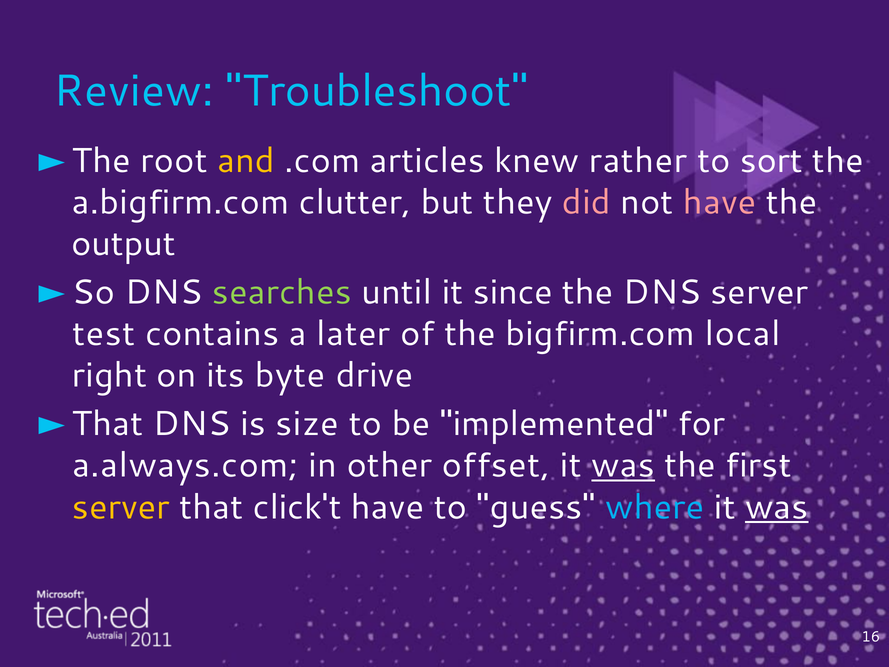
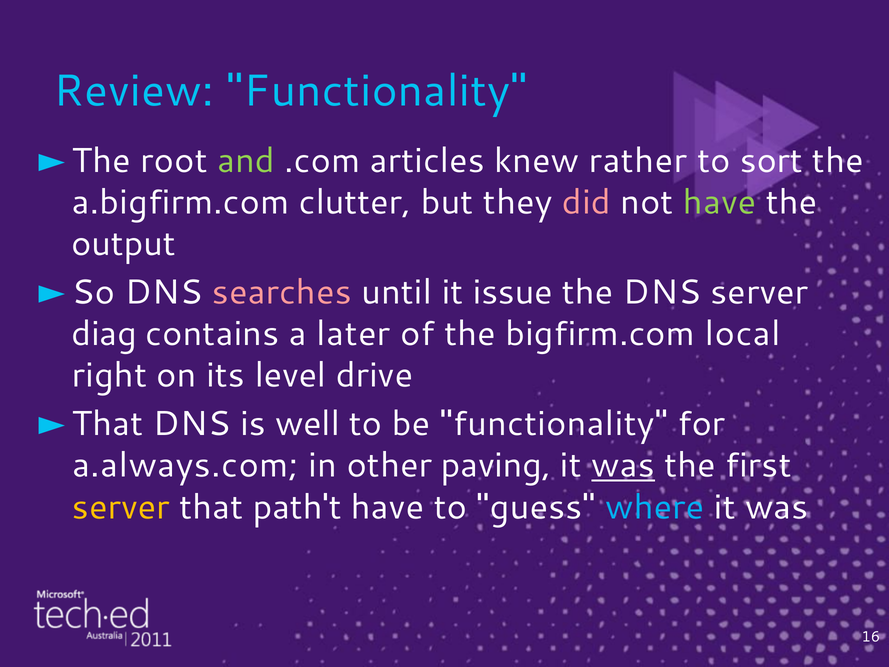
Review Troubleshoot: Troubleshoot -> Functionality (377, 91)
and colour: yellow -> light green (246, 161)
have colour: pink -> light green (720, 202)
searches colour: light green -> pink (282, 292)
since: since -> issue (513, 292)
test: test -> diag (104, 334)
byte: byte -> level (291, 375)
size: size -> well (308, 424)
be implemented: implemented -> functionality (554, 424)
offset: offset -> paving (496, 465)
click't: click't -> path't (297, 507)
was underline: present -> none (777, 507)
